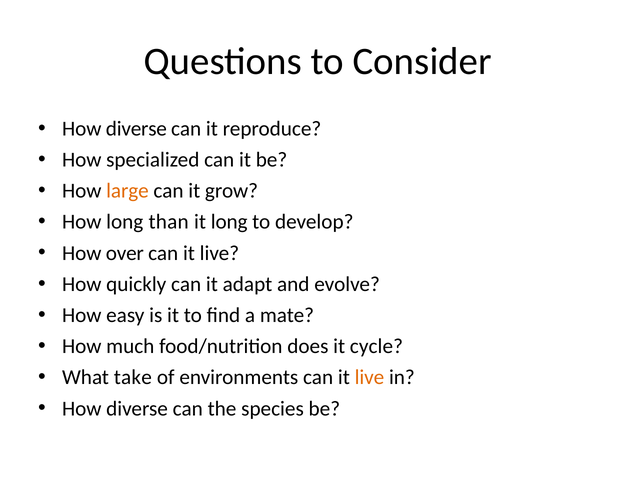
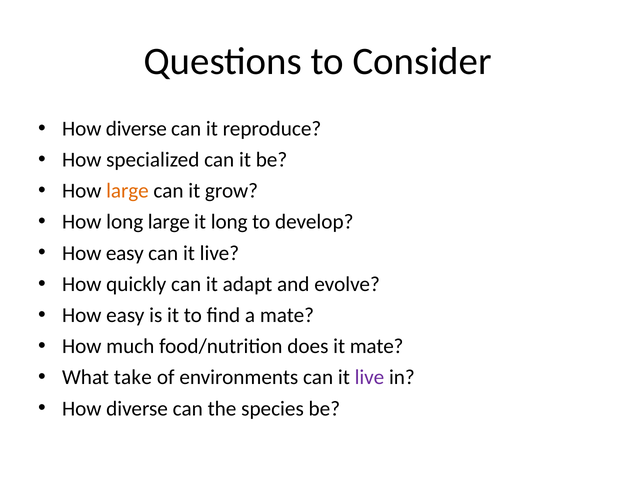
long than: than -> large (169, 222)
over: over -> easy (125, 253)
it cycle: cycle -> mate (377, 346)
live colour: orange -> purple (369, 377)
